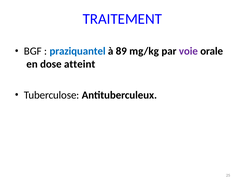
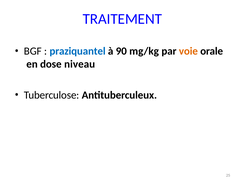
89: 89 -> 90 (121, 51)
voie colour: purple -> orange (188, 51)
atteint: atteint -> niveau (80, 64)
